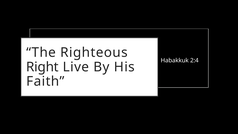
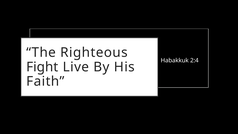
Right: Right -> Fight (42, 67)
